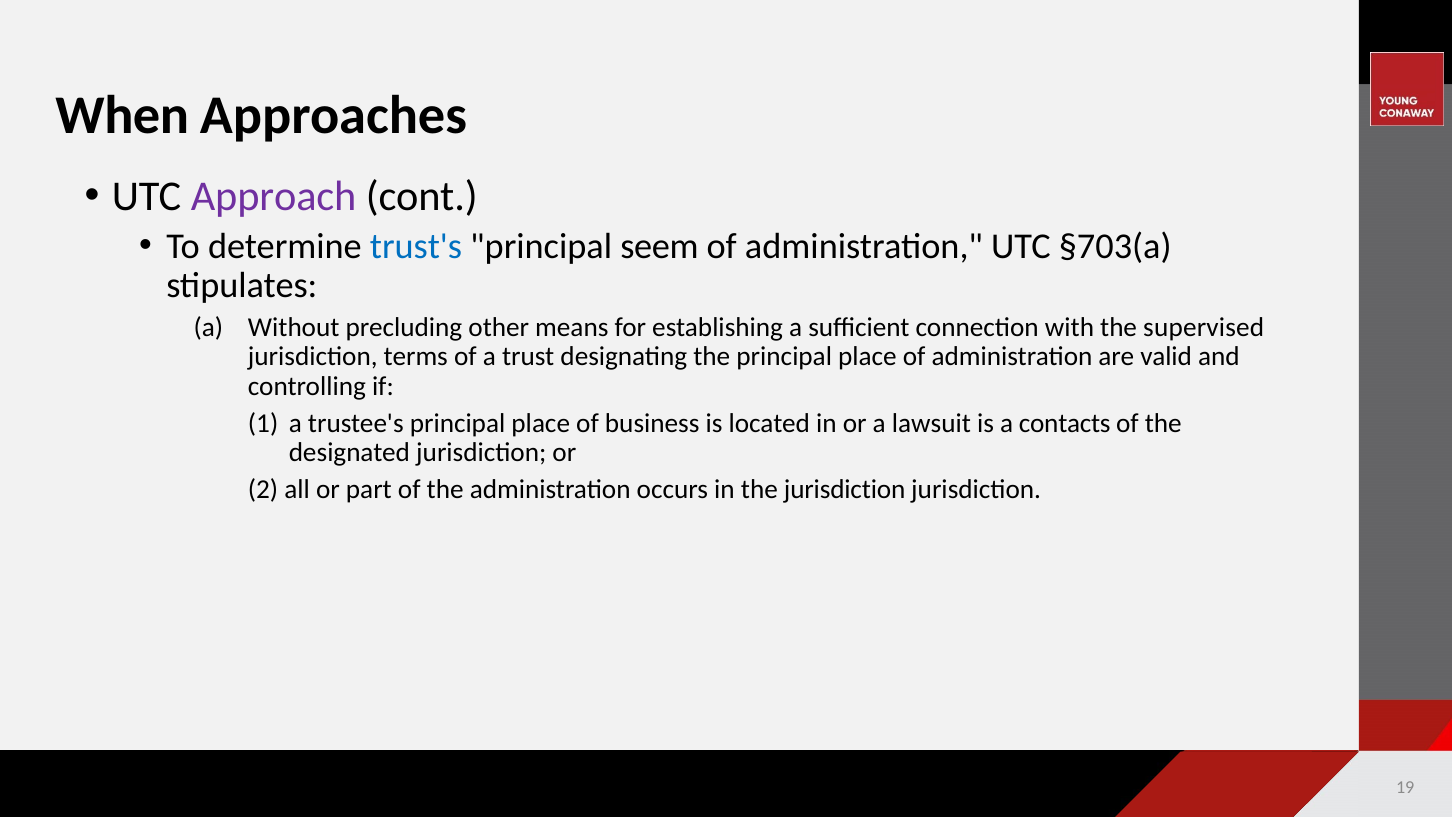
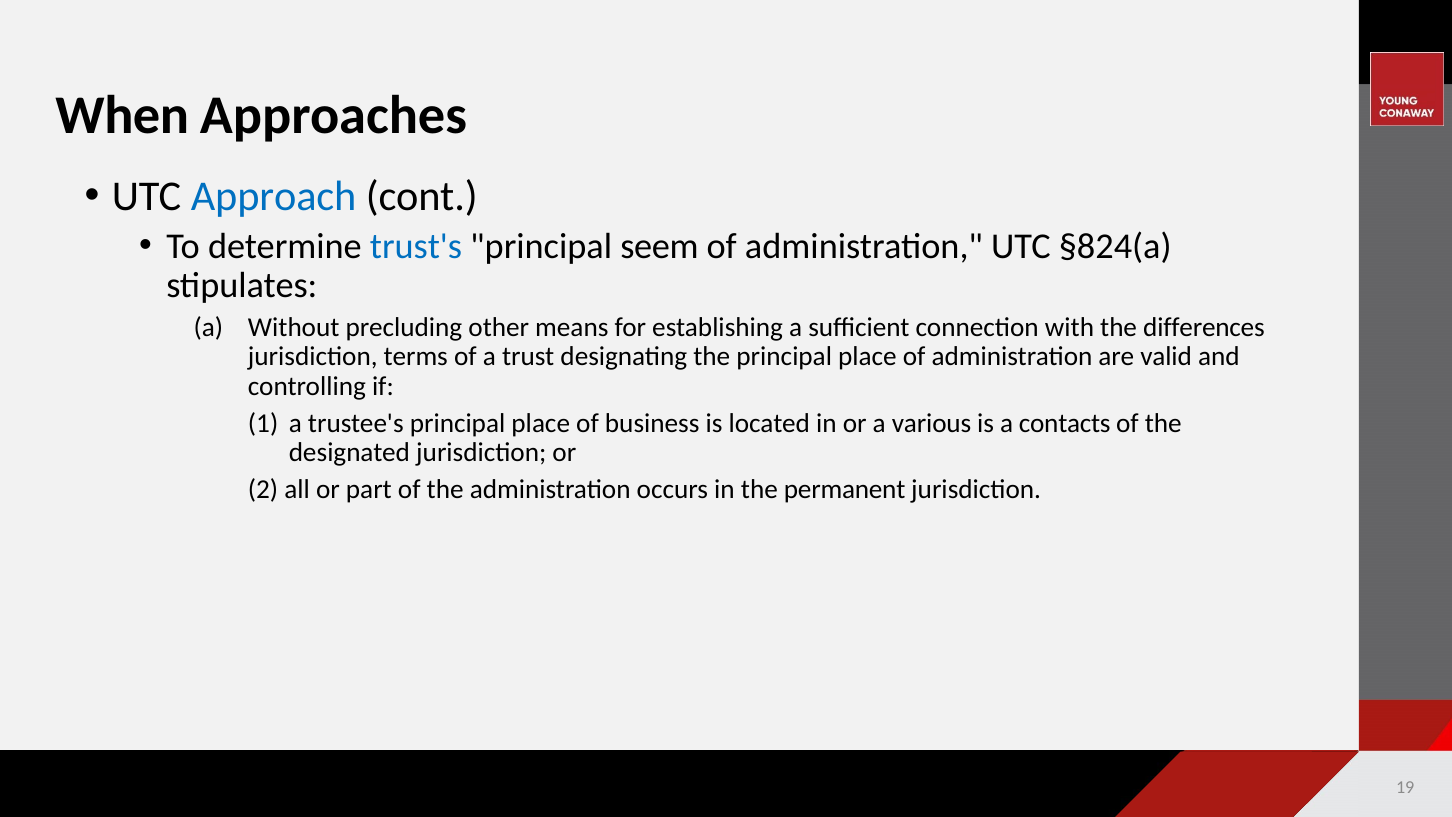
Approach colour: purple -> blue (274, 196)
§703(a: §703(a -> §824(a (1115, 246)
supervised: supervised -> differences (1204, 327)
lawsuit: lawsuit -> various (932, 423)
the jurisdiction: jurisdiction -> permanent (845, 489)
